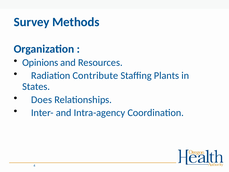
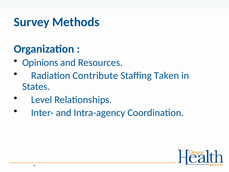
Plants: Plants -> Taken (167, 75)
Does: Does -> Level (42, 100)
